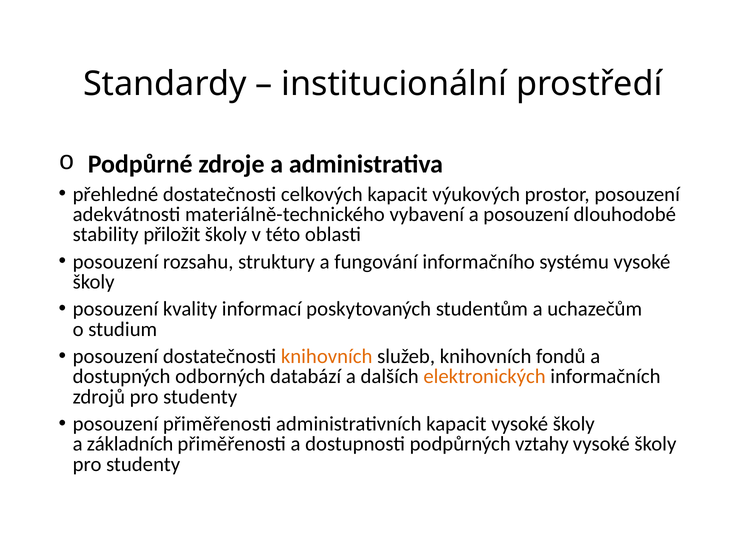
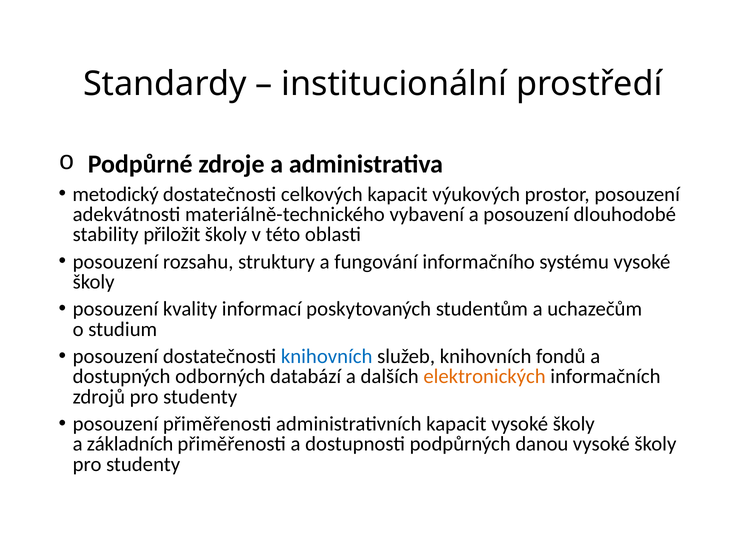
přehledné: přehledné -> metodický (116, 194)
knihovních colour: orange -> blue (327, 356)
vztahy: vztahy -> danou (542, 444)
